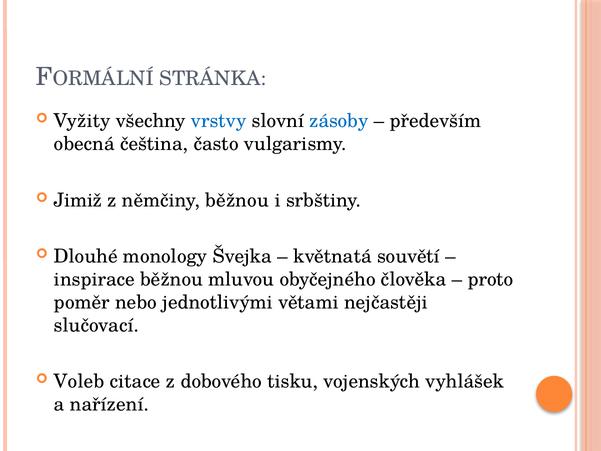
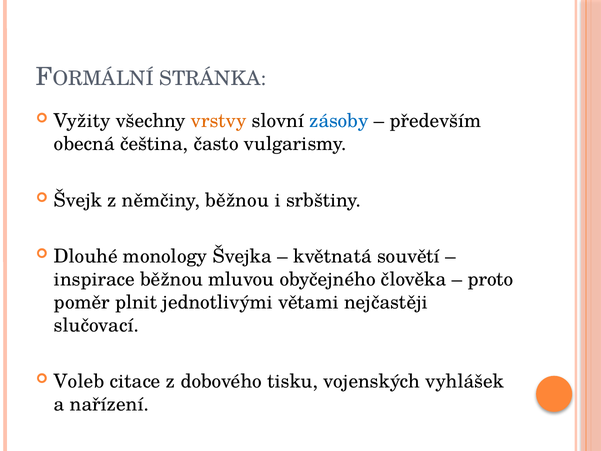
vrstvy colour: blue -> orange (219, 121)
Jimiž: Jimiž -> Švejk (78, 200)
nebo: nebo -> plnit (136, 302)
